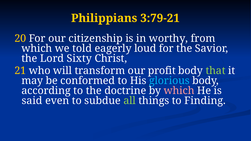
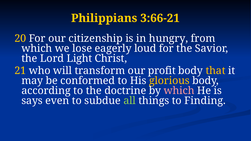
3:79-21: 3:79-21 -> 3:66-21 (160, 18)
worthy: worthy -> hungry (169, 38)
told: told -> lose (82, 49)
Sixty: Sixty -> Light (79, 59)
that colour: light green -> yellow (216, 71)
glorious colour: light blue -> yellow (169, 81)
said: said -> says (32, 101)
